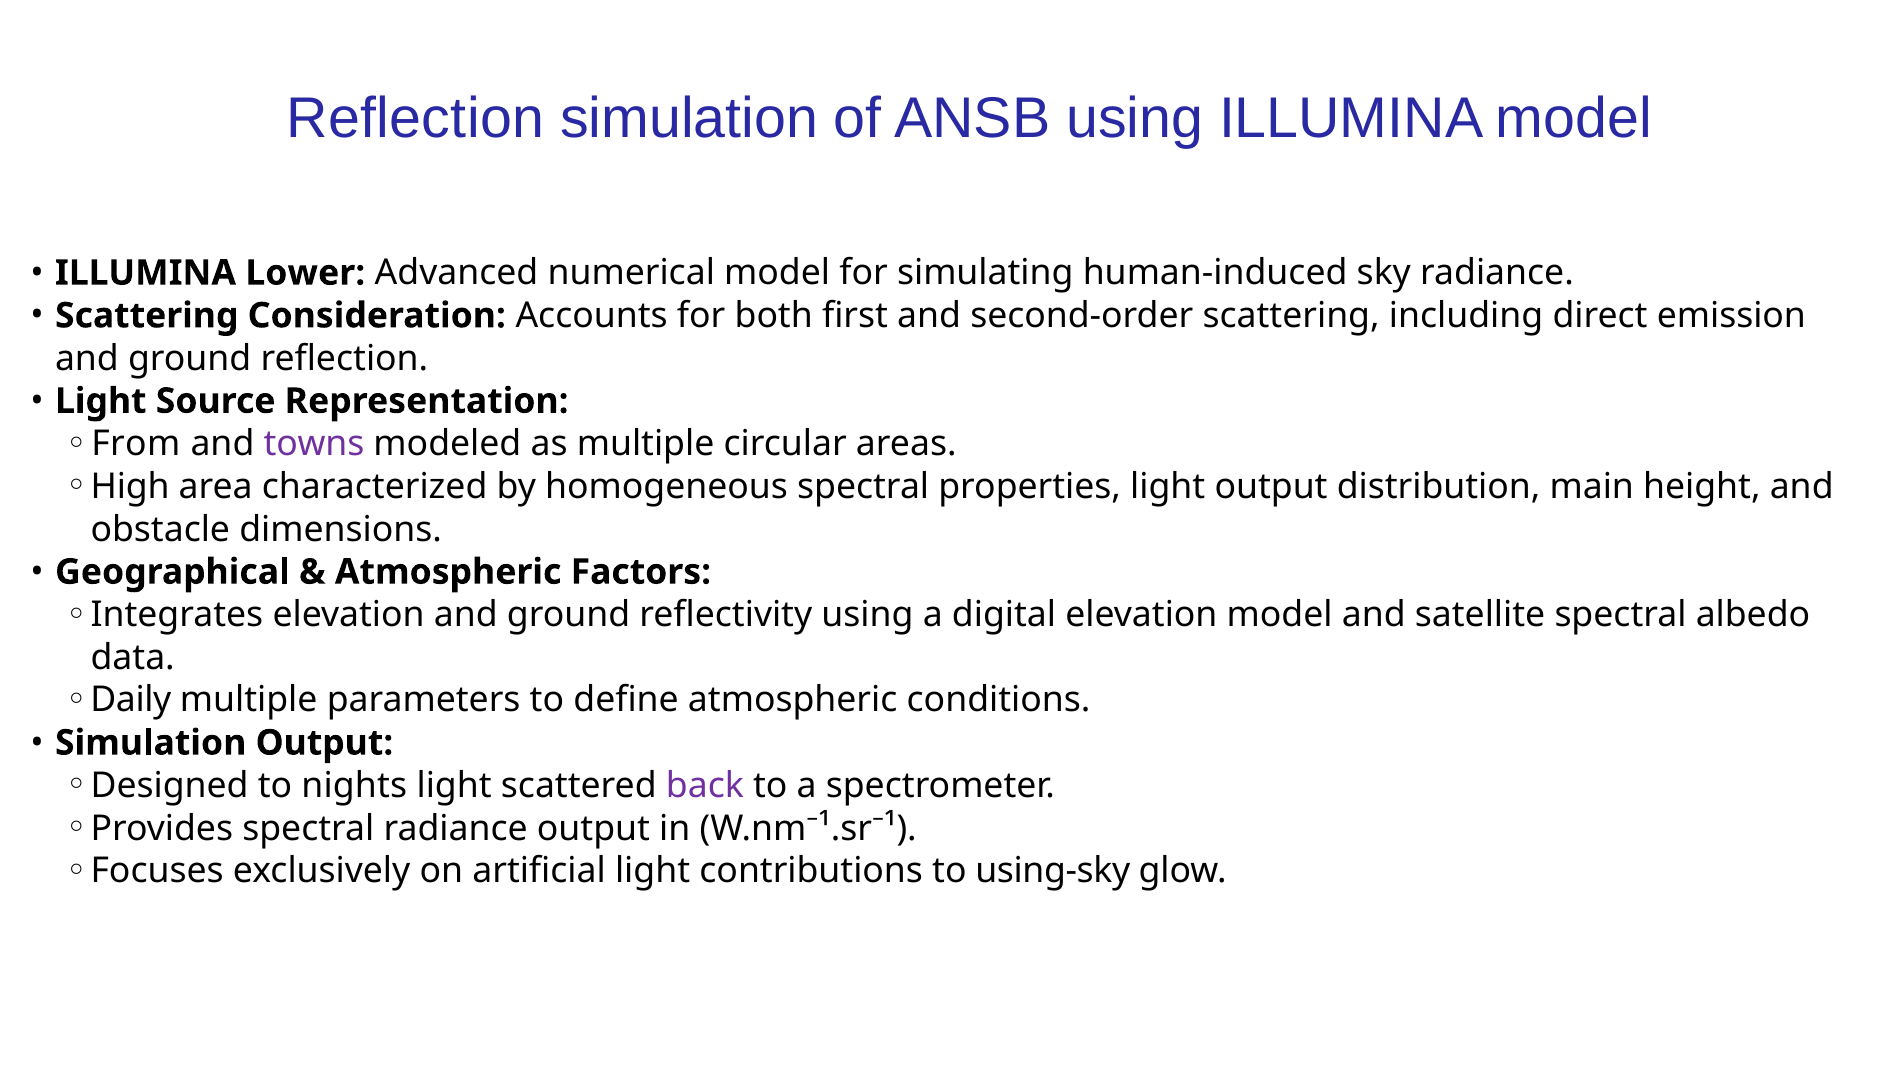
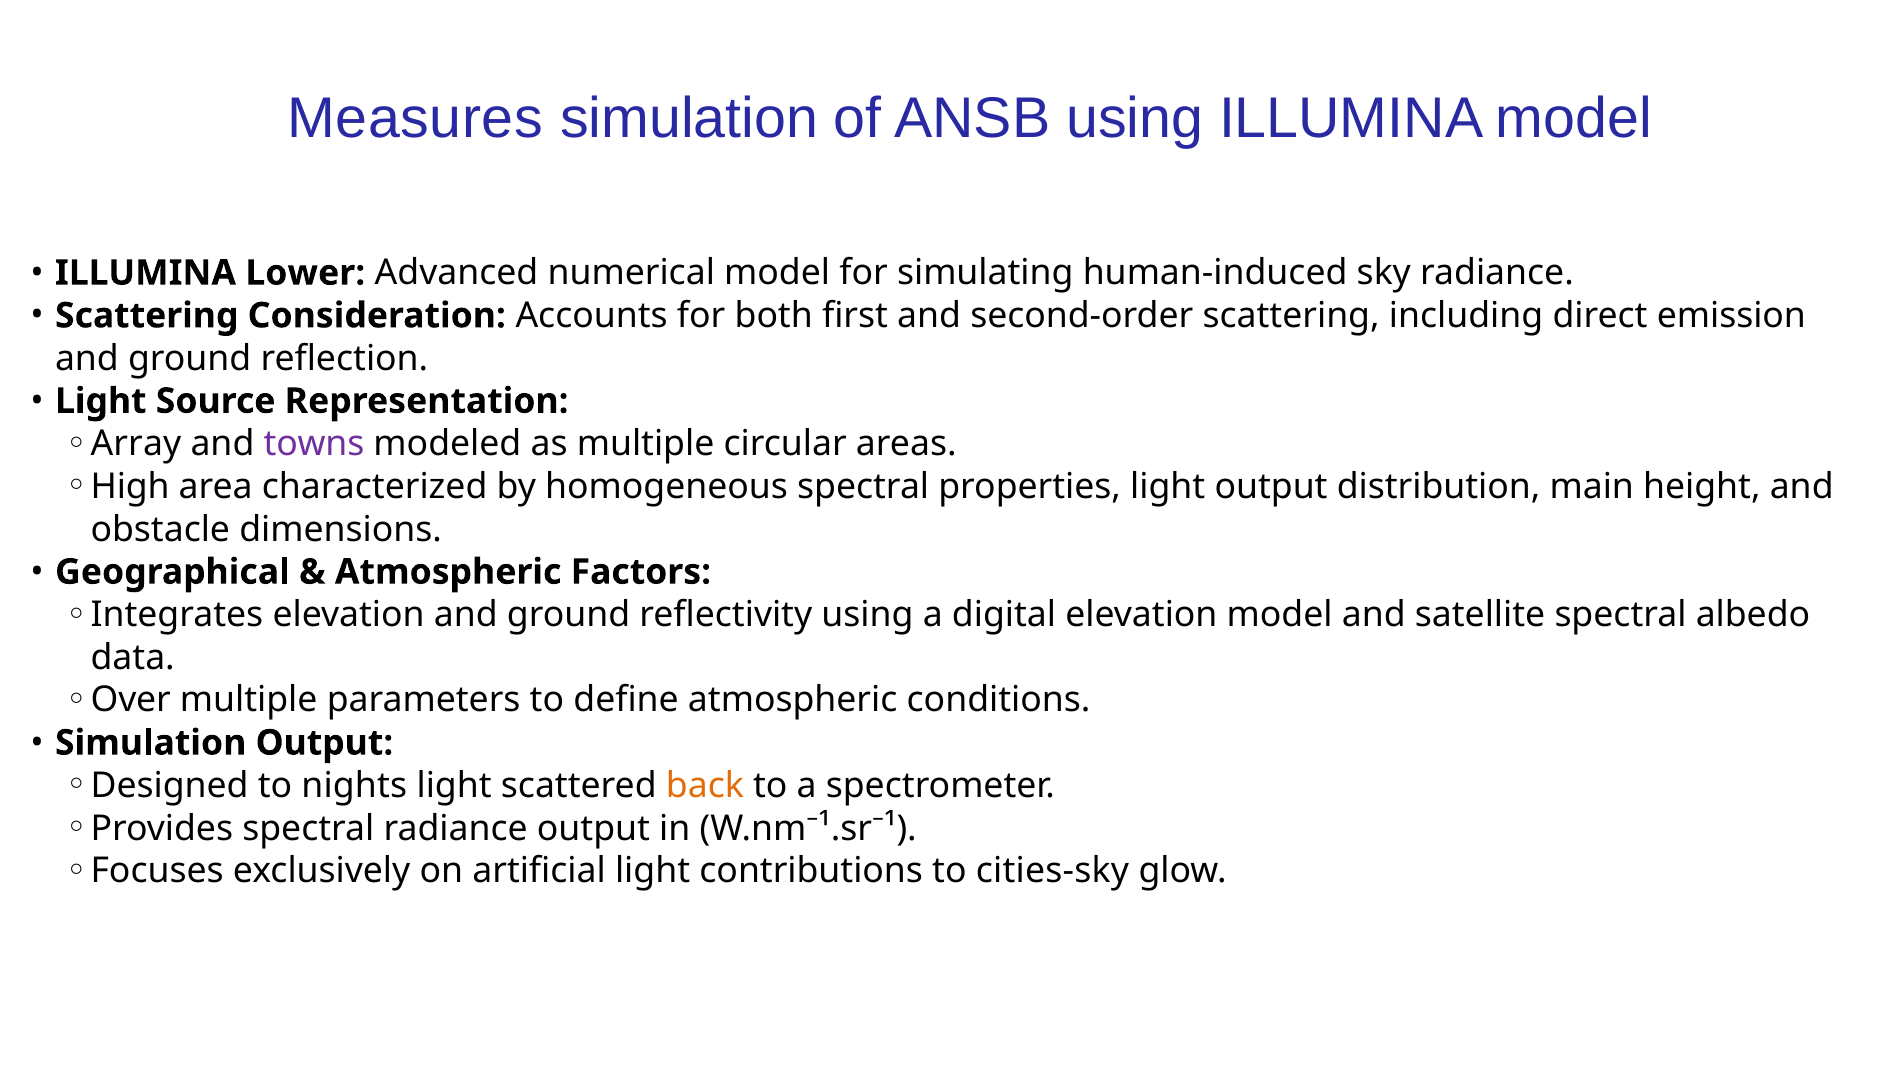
Reflection: Reflection -> Measures (415, 118)
From: From -> Array (136, 444)
Daily: Daily -> Over (131, 700)
back colour: purple -> orange (705, 785)
using-sky: using-sky -> cities-sky (1052, 871)
